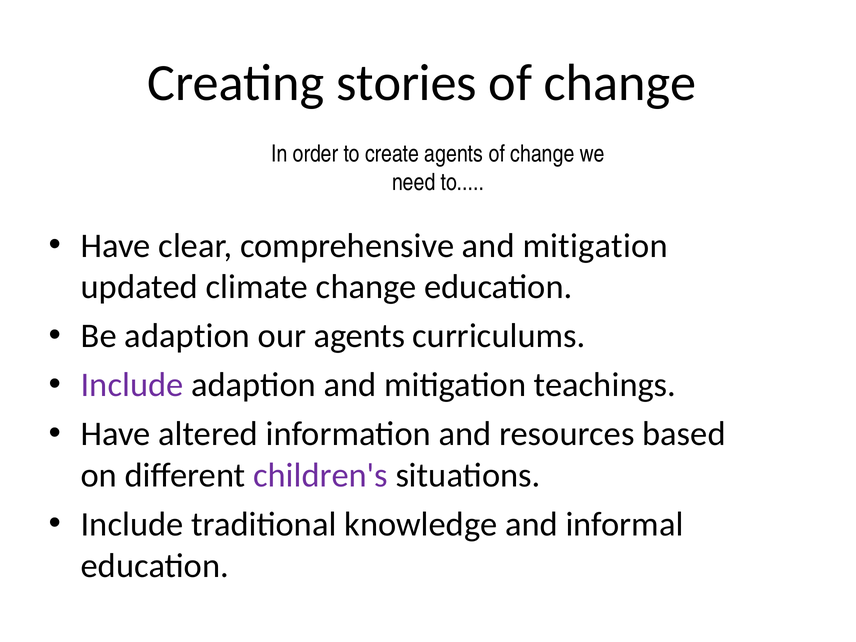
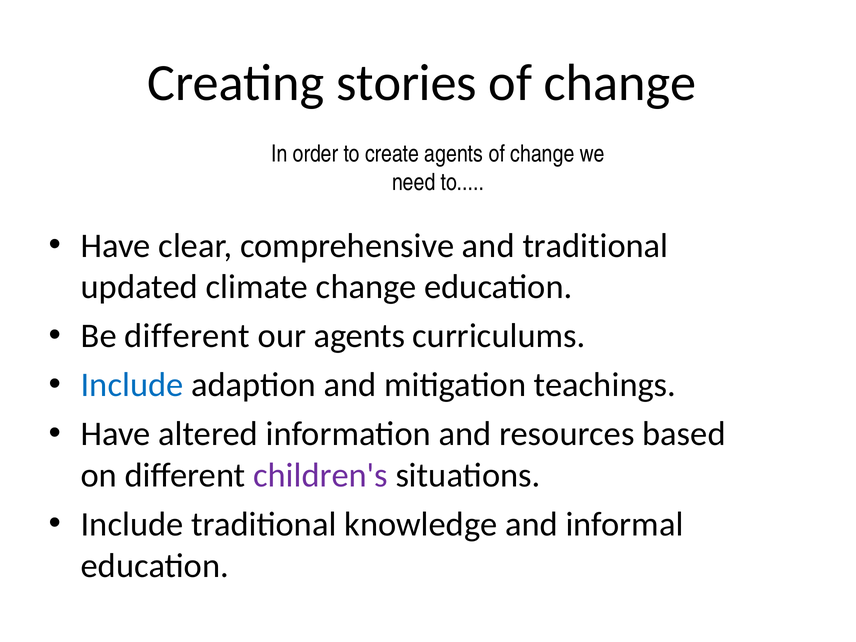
comprehensive and mitigation: mitigation -> traditional (595, 246)
Be adaption: adaption -> different (187, 336)
Include colour: purple -> blue (132, 385)
